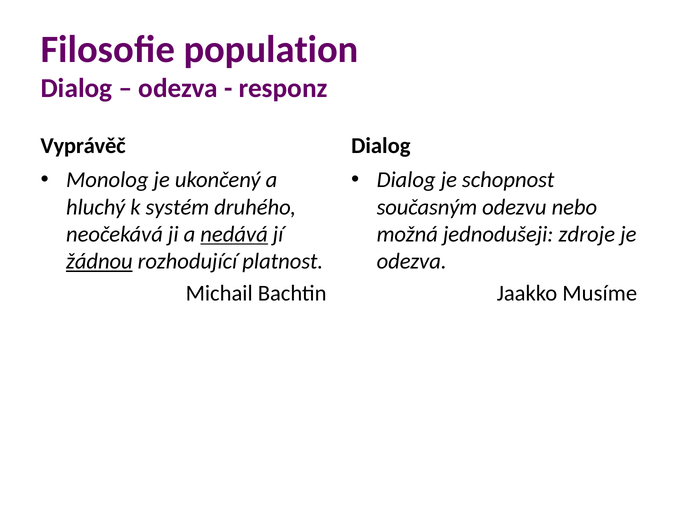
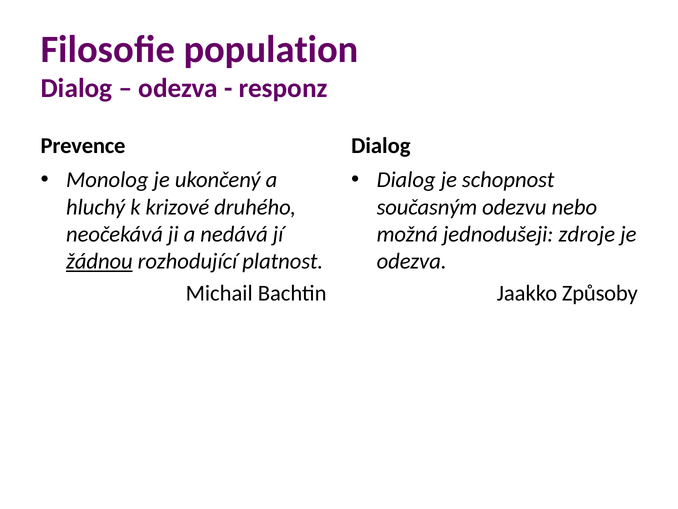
Vyprávěč: Vyprávěč -> Prevence (83, 146)
systém: systém -> krizové (177, 207)
nedává underline: present -> none (234, 234)
Musíme: Musíme -> Způsoby (600, 293)
